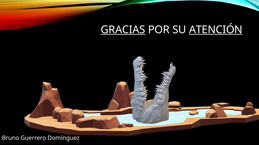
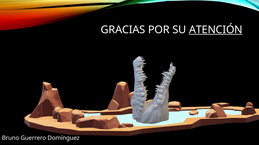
GRACIAS underline: present -> none (123, 30)
